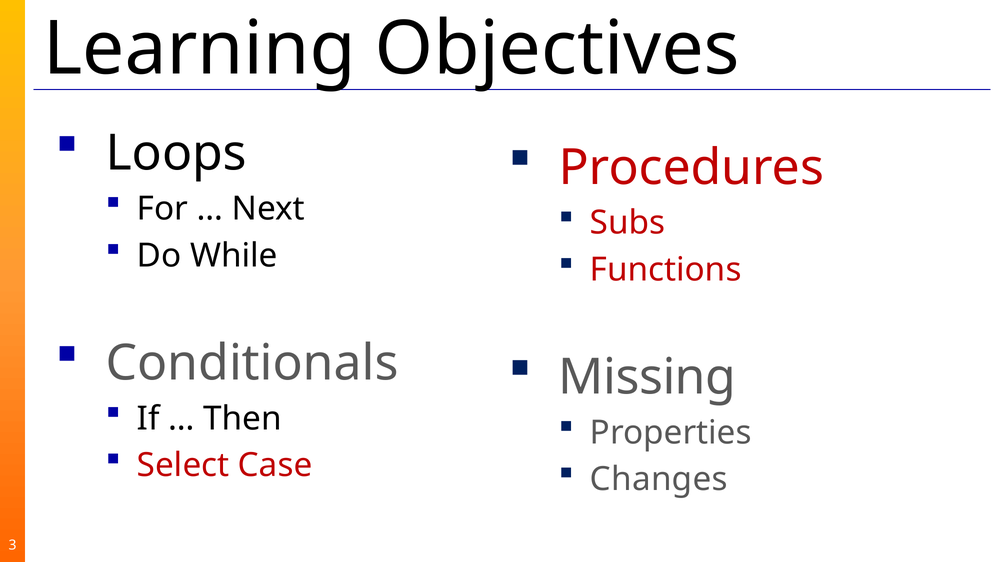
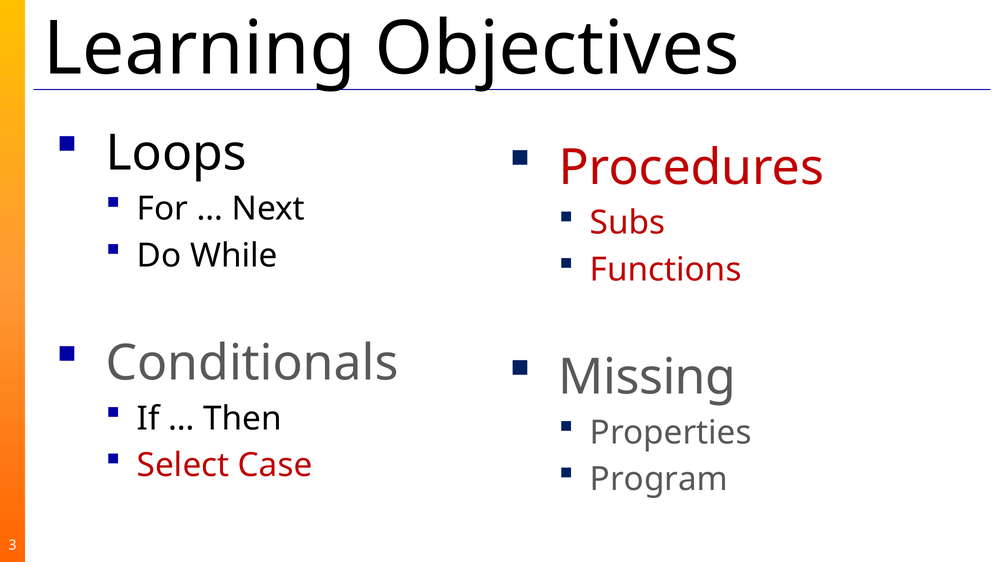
Changes: Changes -> Program (659, 479)
